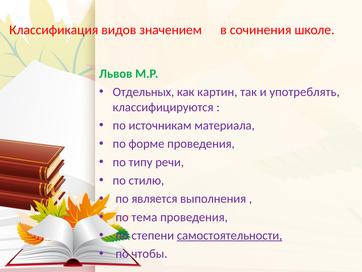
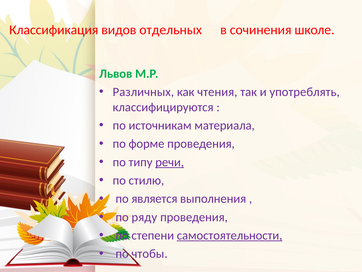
значением: значением -> отдельных (171, 30)
Отдельных: Отдельных -> Различных (143, 92)
картин: картин -> чтения (217, 92)
речи underline: none -> present (170, 162)
тема: тема -> ряду (144, 217)
